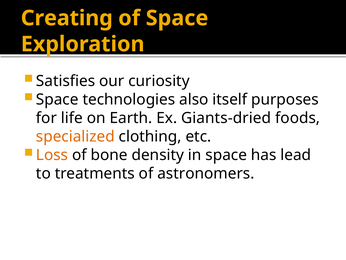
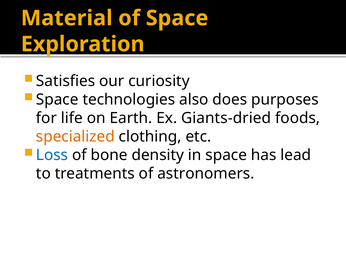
Creating: Creating -> Material (67, 18)
itself: itself -> does (230, 99)
Loss colour: orange -> blue (52, 155)
